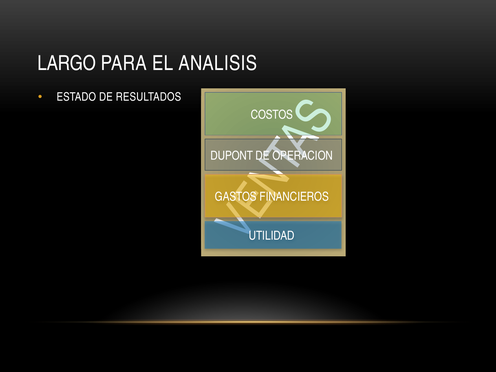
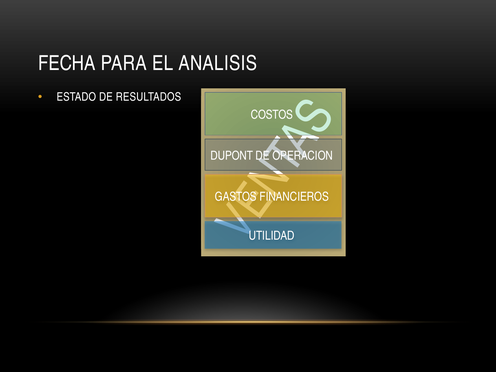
LARGO: LARGO -> FECHA (67, 63)
